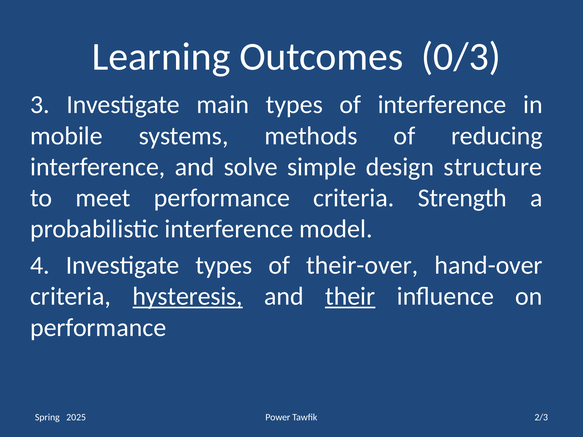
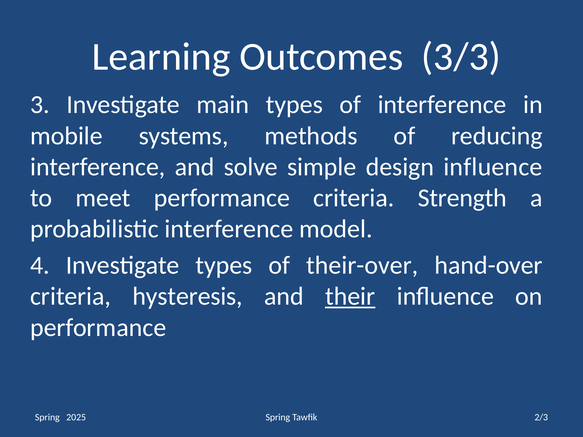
0/3: 0/3 -> 3/3 (461, 57)
design structure: structure -> influence (493, 167)
hysteresis underline: present -> none (188, 297)
Power: Power -> Spring (278, 417)
